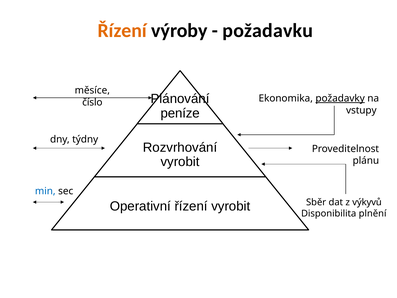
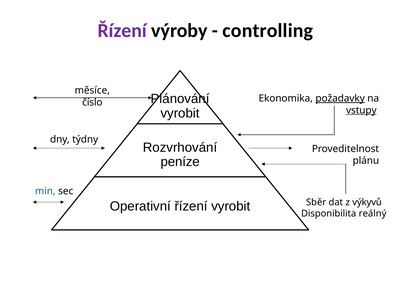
Řízení colour: orange -> purple (122, 31)
požadavku: požadavku -> controlling (268, 31)
peníze: peníze -> vyrobit (180, 113)
vstupy underline: none -> present (361, 110)
vyrobit: vyrobit -> peníze (180, 162)
plnění: plnění -> reálný (373, 213)
